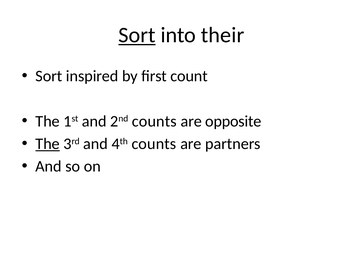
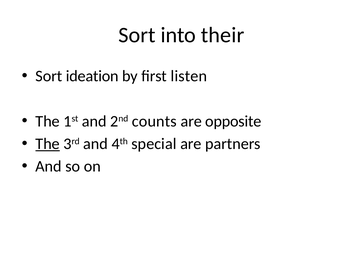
Sort underline: present -> none (137, 35)
inspired: inspired -> ideation (92, 76)
count: count -> listen (189, 76)
4th counts: counts -> special (154, 144)
